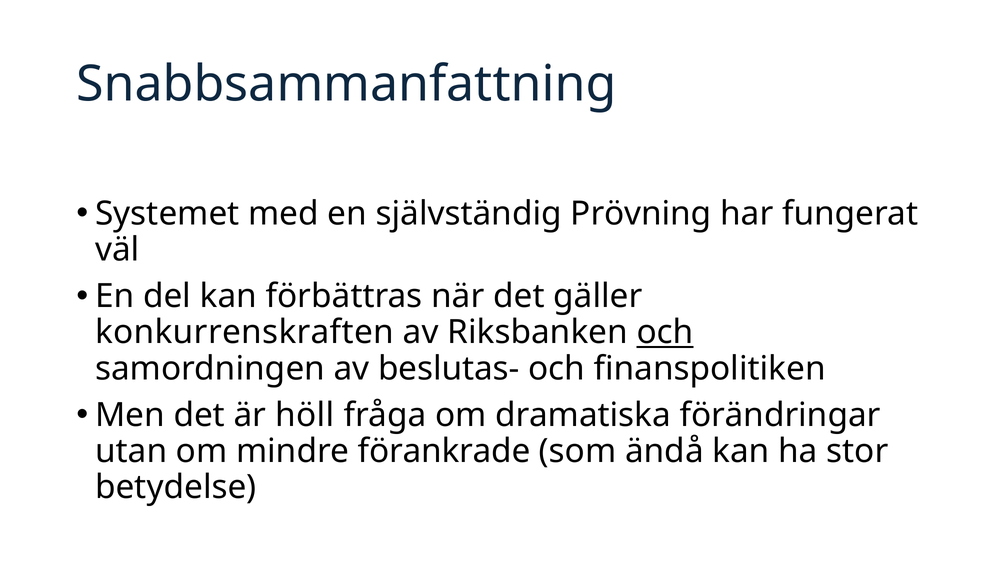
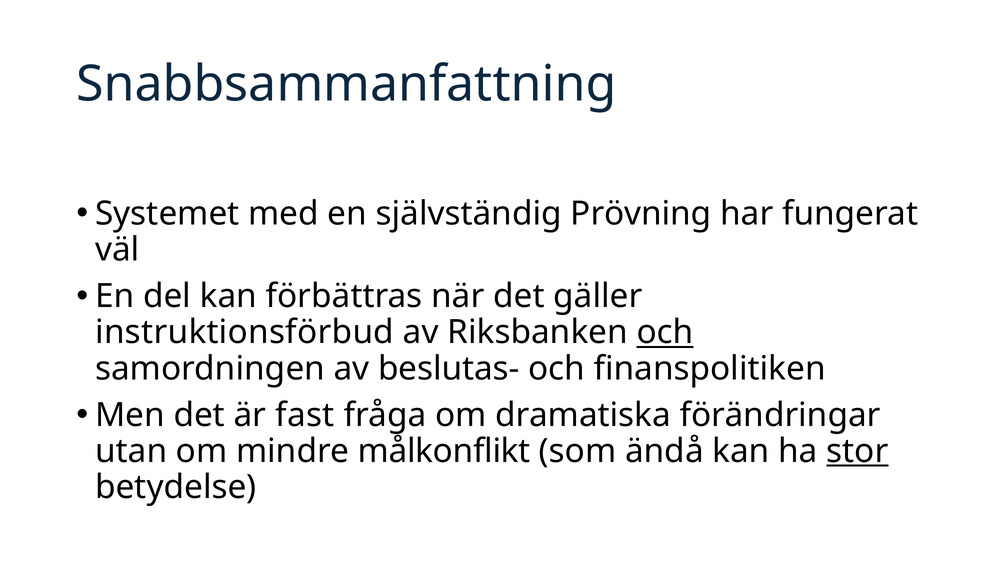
konkurrenskraften: konkurrenskraften -> instruktionsförbud (245, 332)
höll: höll -> fast (305, 415)
förankrade: förankrade -> målkonflikt (444, 451)
stor underline: none -> present (857, 451)
